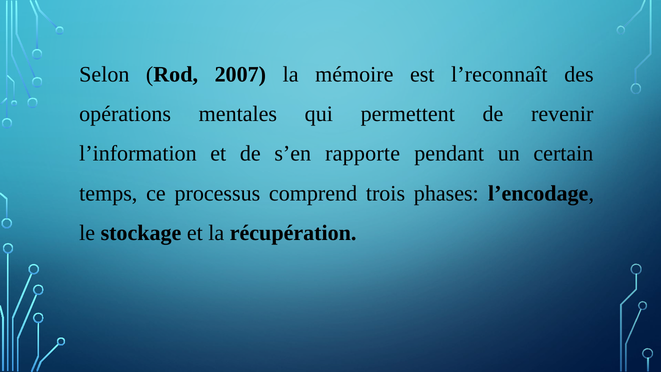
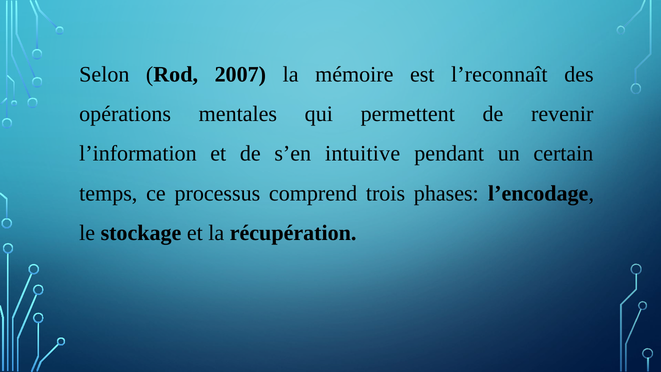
rapporte: rapporte -> intuitive (363, 154)
